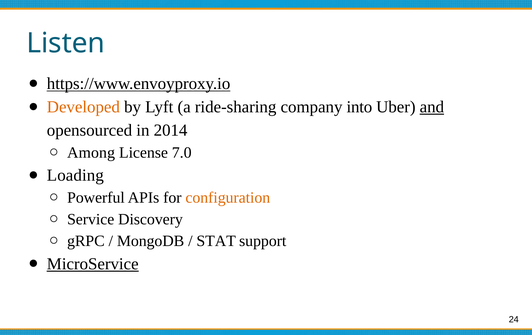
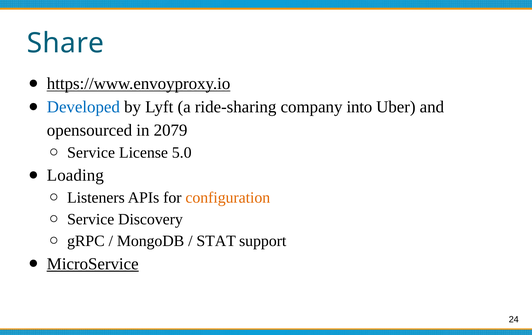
Listen: Listen -> Share (66, 43)
Developed colour: orange -> blue (83, 107)
and underline: present -> none (432, 107)
2014: 2014 -> 2079 (171, 130)
Among: Among -> Service (91, 153)
7.0: 7.0 -> 5.0 (182, 153)
Powerful: Powerful -> Listeners (96, 198)
